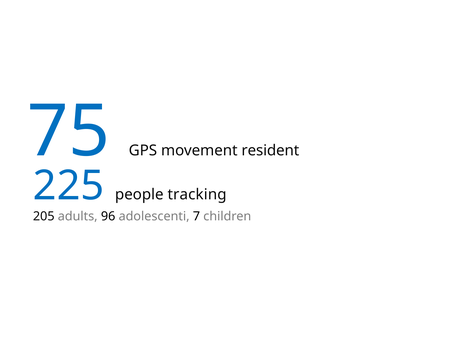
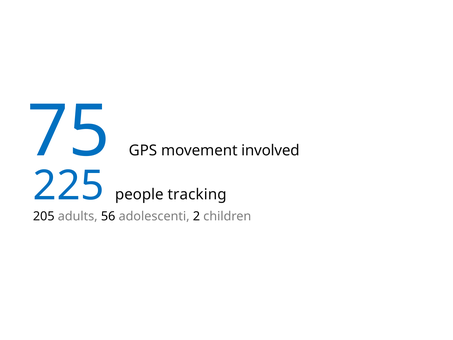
resident: resident -> involved (270, 150)
96: 96 -> 56 (108, 216)
7: 7 -> 2 (197, 216)
